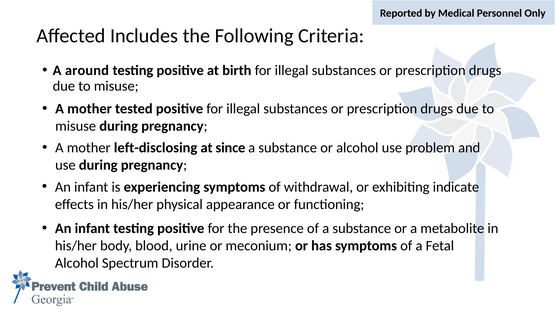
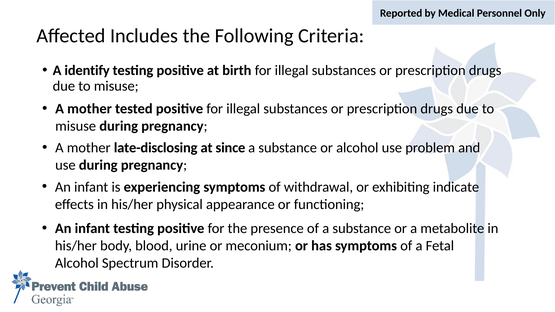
around: around -> identify (87, 71)
left-disclosing: left-disclosing -> late-disclosing (156, 148)
